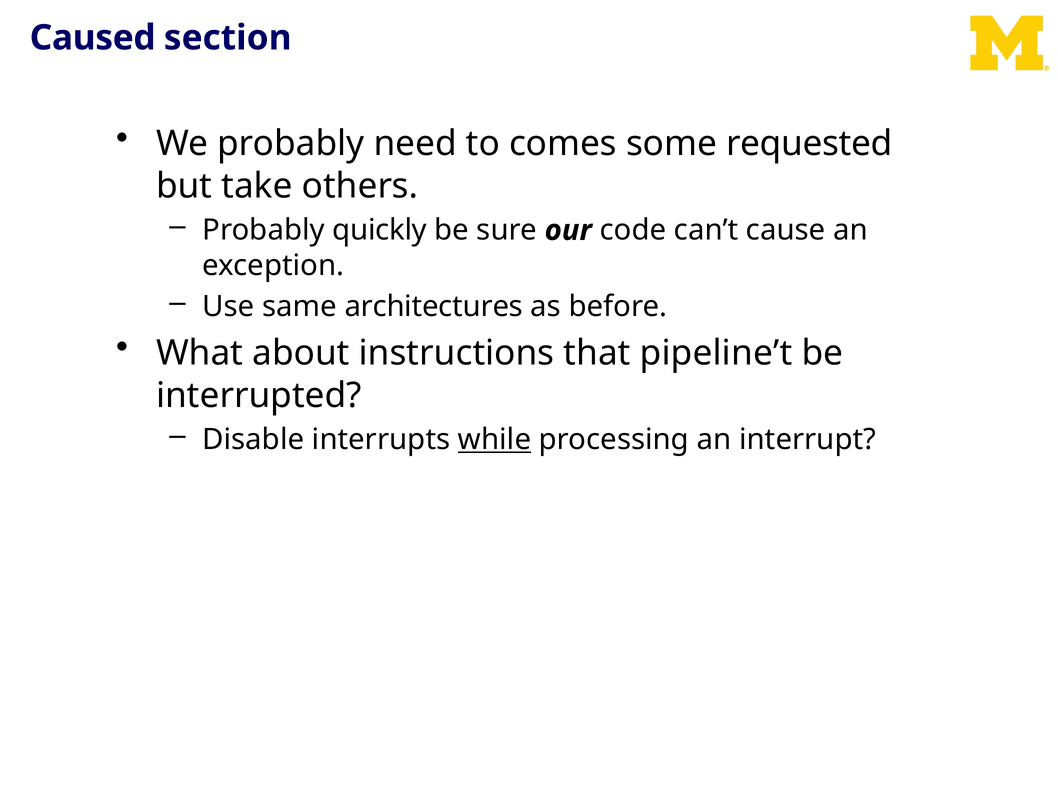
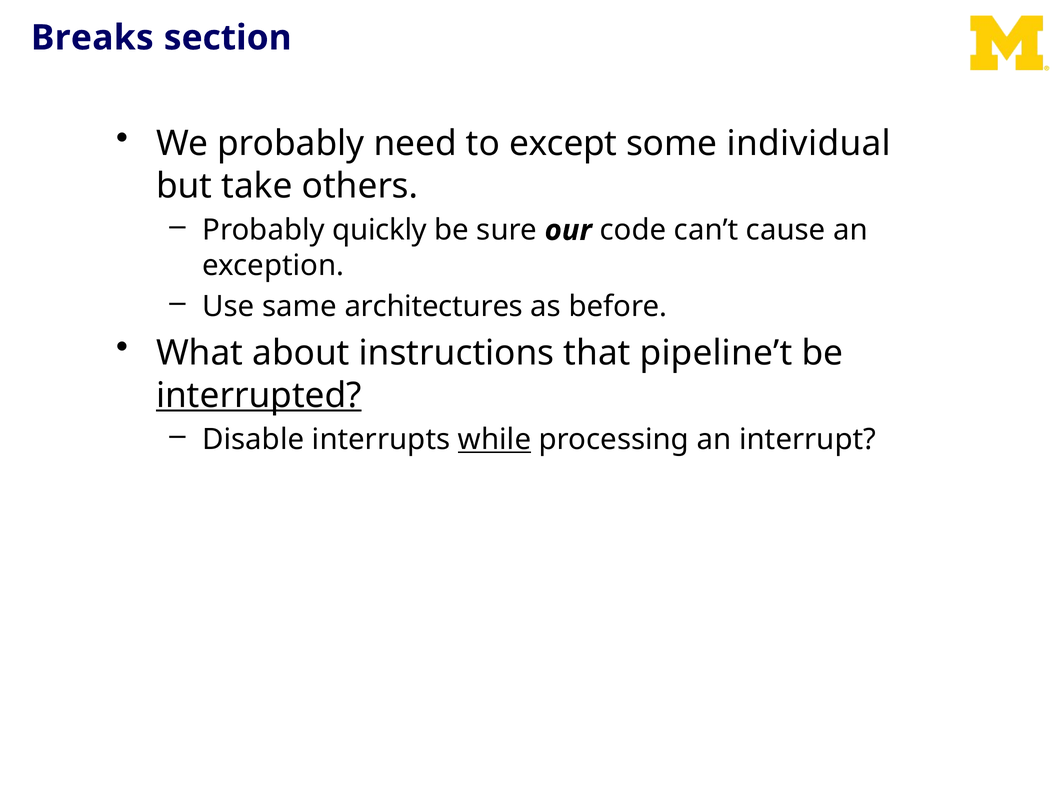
Caused: Caused -> Breaks (92, 38)
comes: comes -> except (563, 144)
requested: requested -> individual (809, 144)
interrupted underline: none -> present (259, 395)
